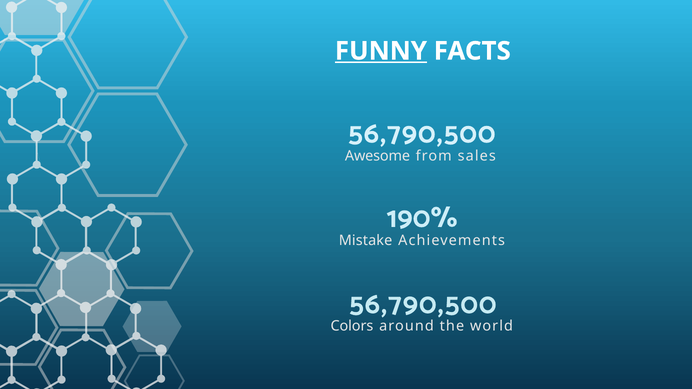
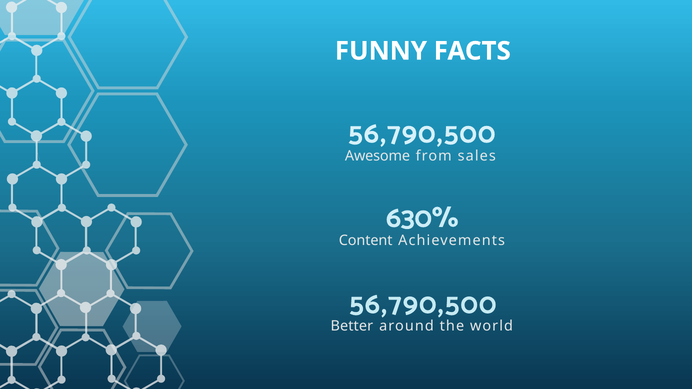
FUNNY underline: present -> none (381, 51)
190%: 190% -> 630% (422, 218)
Mistake: Mistake -> Content (366, 241)
Colors: Colors -> Better (352, 326)
